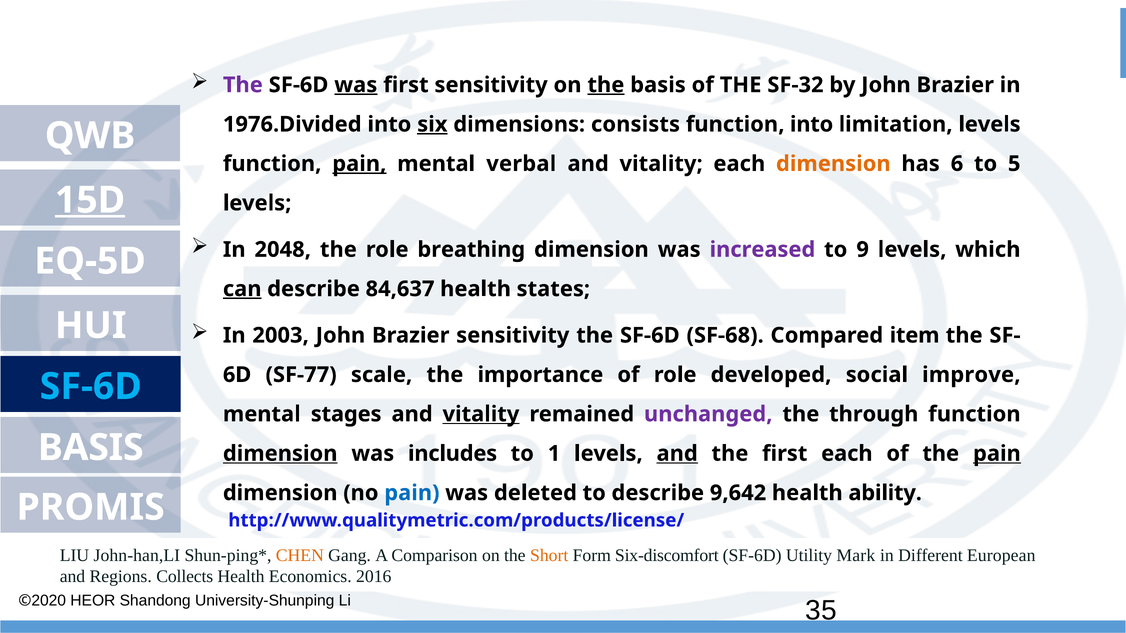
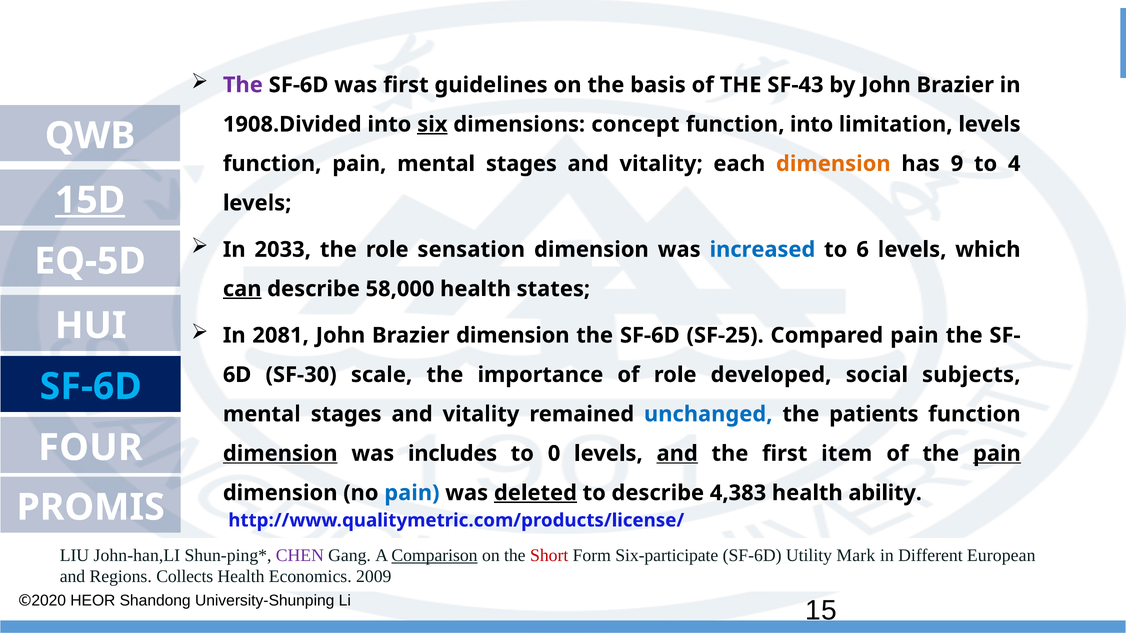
was underline: present -> none (356, 85)
first sensitivity: sensitivity -> guidelines (491, 85)
the underline: present -> none (606, 85)
SF-32: SF-32 -> SF-43 (795, 85)
1976.Divided: 1976.Divided -> 1908.Divided (292, 124)
consists: consists -> concept (635, 124)
pain underline: present -> none (359, 164)
verbal: verbal -> stages (521, 164)
6: 6 -> 9 (957, 164)
5: 5 -> 4 (1014, 164)
2048: 2048 -> 2033 (283, 250)
breathing: breathing -> sensation (471, 250)
increased colour: purple -> blue (762, 250)
9: 9 -> 6 (863, 250)
84,637: 84,637 -> 58,000 (400, 289)
2003: 2003 -> 2081 (281, 336)
Brazier sensitivity: sensitivity -> dimension (513, 336)
SF-68: SF-68 -> SF-25 (725, 336)
Compared item: item -> pain (914, 336)
SF-77: SF-77 -> SF-30 (301, 375)
improve: improve -> subjects (971, 375)
vitality underline: present -> none (481, 414)
unchanged colour: purple -> blue (708, 414)
through: through -> patients (874, 414)
BASIS: BASIS -> FOUR (90, 448)
1: 1 -> 0 (554, 454)
first each: each -> item (847, 454)
deleted underline: none -> present (535, 493)
9,642: 9,642 -> 4,383 (738, 493)
CHEN colour: orange -> purple (300, 556)
Comparison underline: none -> present (434, 556)
Short colour: orange -> red (549, 556)
Six-discomfort: Six-discomfort -> Six-participate (667, 556)
2016: 2016 -> 2009 (374, 577)
35: 35 -> 15 (821, 611)
